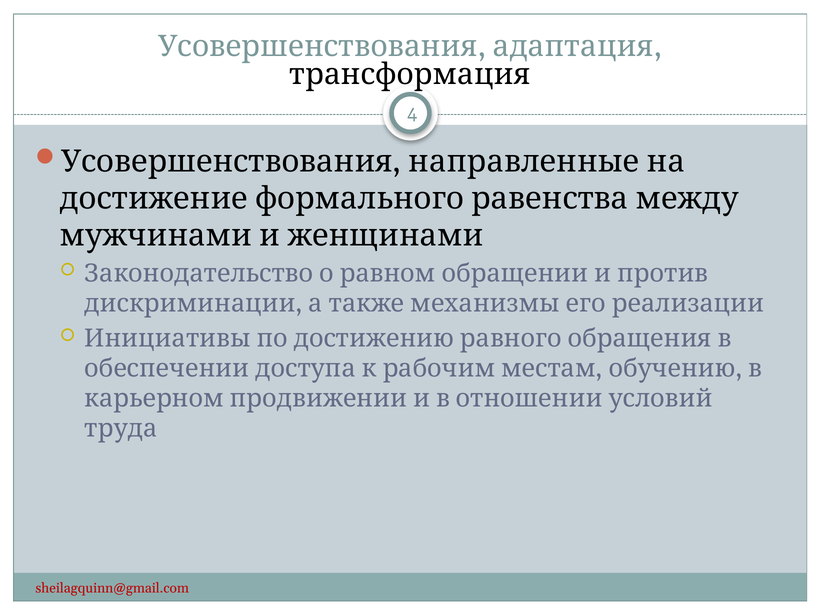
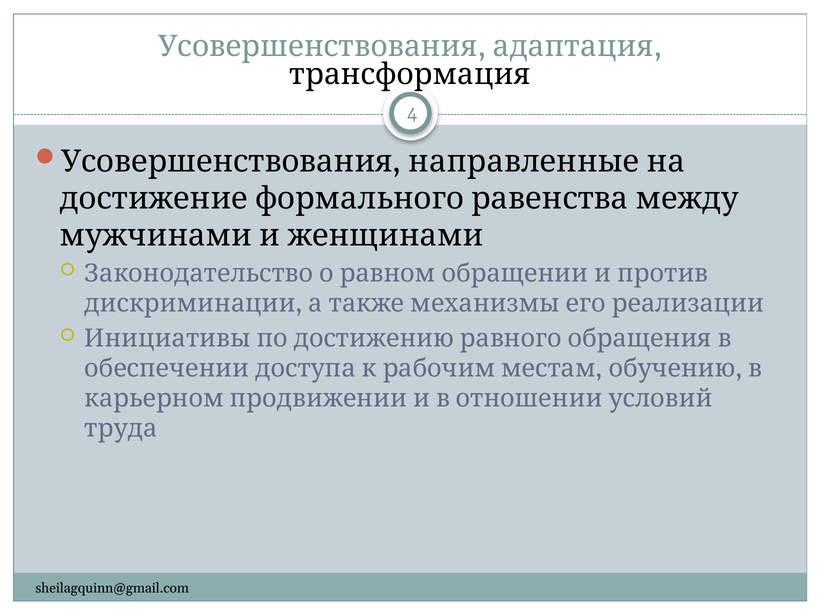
sheilagquinn@gmail.com colour: red -> black (112, 589)
